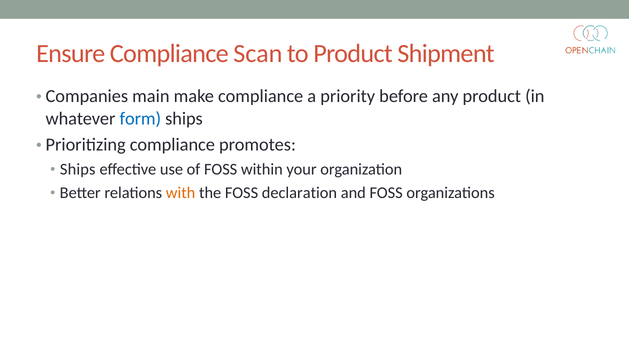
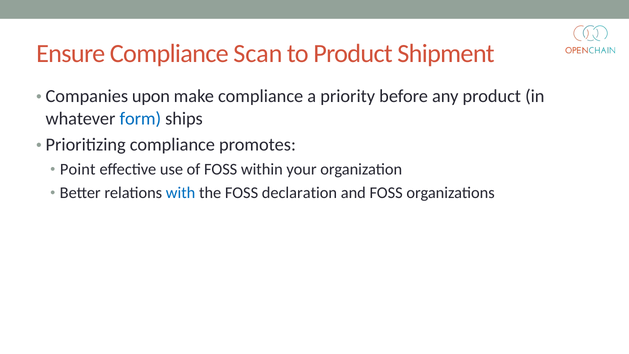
main: main -> upon (151, 96)
Ships: Ships -> Point (78, 169)
with colour: orange -> blue (181, 193)
